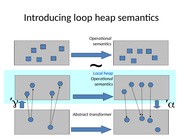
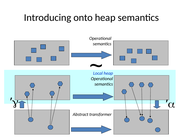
loop: loop -> onto (83, 18)
